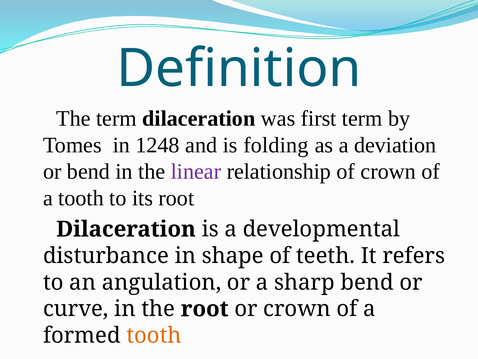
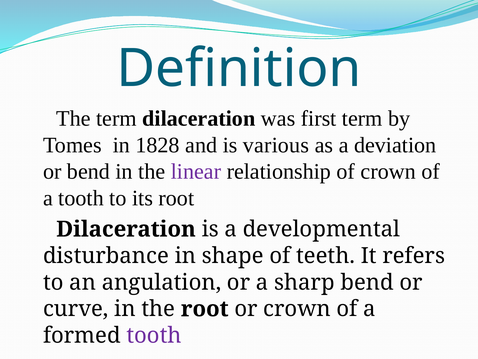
1248: 1248 -> 1828 (158, 145)
folding: folding -> various (276, 145)
tooth colour: orange -> purple (154, 335)
